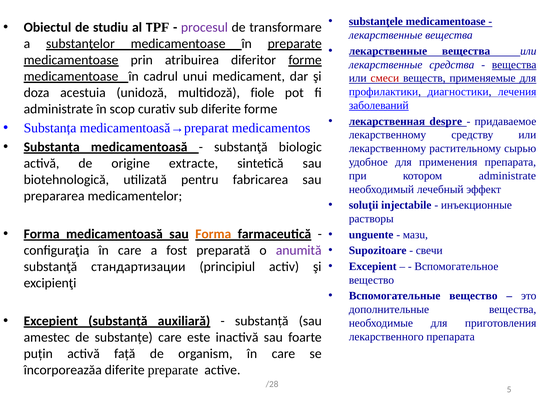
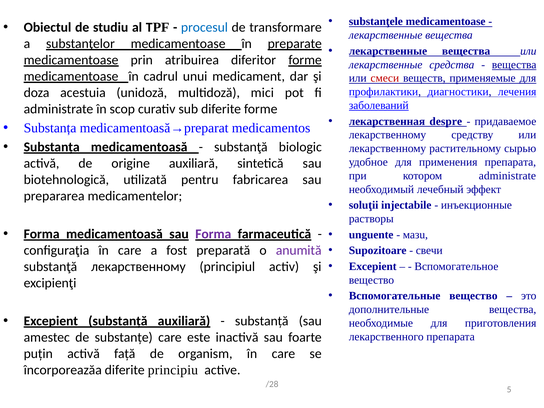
procesul colour: purple -> blue (204, 27)
fiole: fiole -> mici (262, 93)
origine extracte: extracte -> auxiliară (194, 163)
Forma colour: orange -> purple (213, 234)
substanţă стандартизации: стандартизации -> лекарственному (138, 267)
diferite preparate: preparate -> principiu (173, 370)
